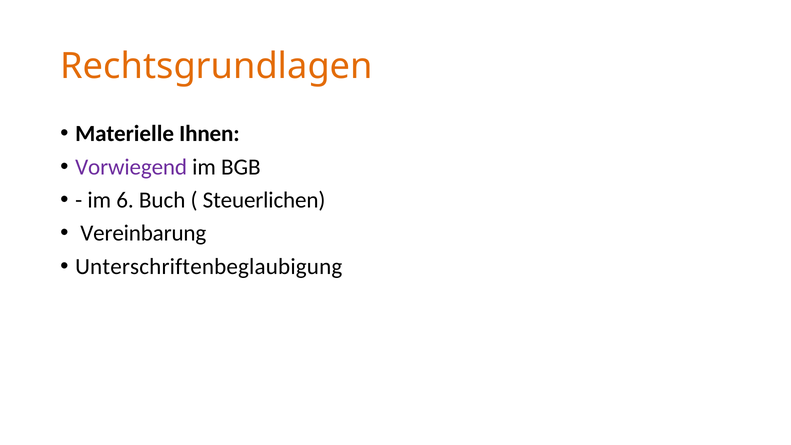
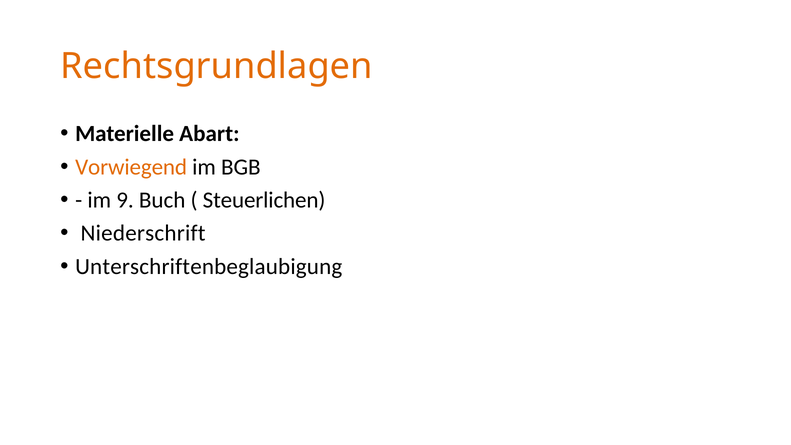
Ihnen: Ihnen -> Abart (209, 134)
Vorwiegend colour: purple -> orange (131, 167)
6: 6 -> 9 (125, 200)
Vereinbarung: Vereinbarung -> Niederschrift (143, 233)
